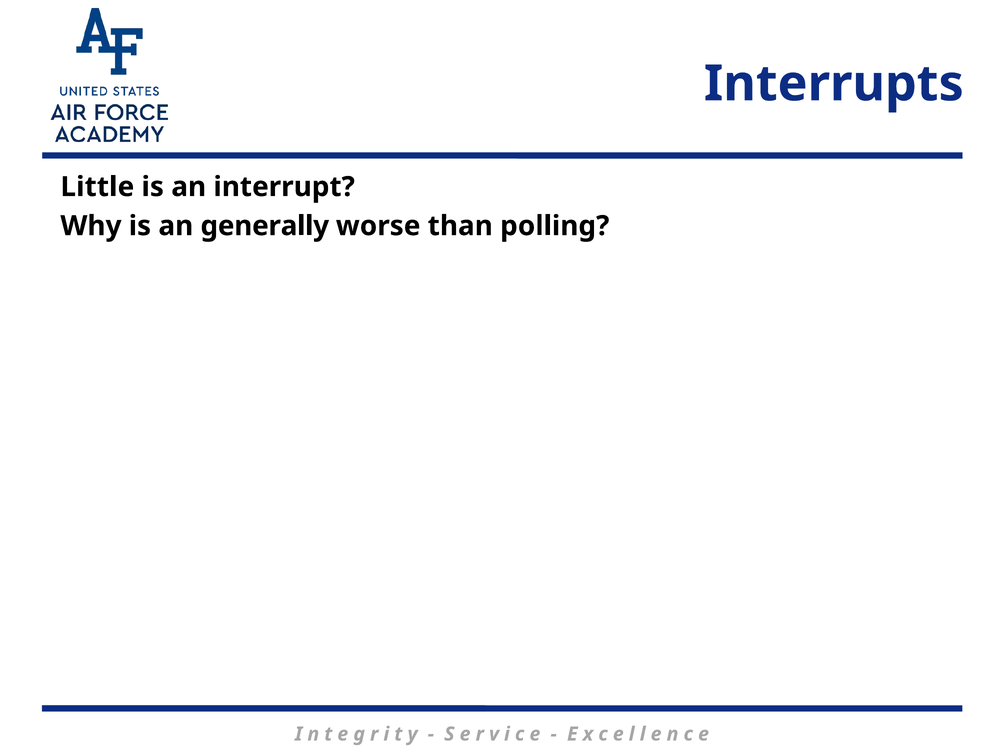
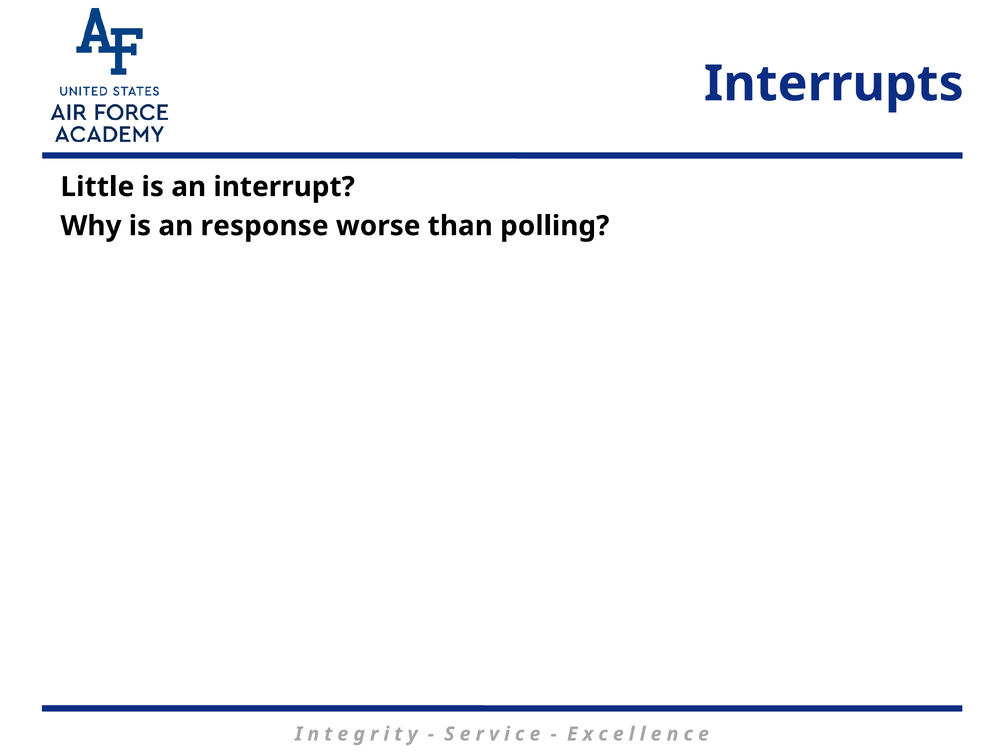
generally: generally -> response (265, 226)
